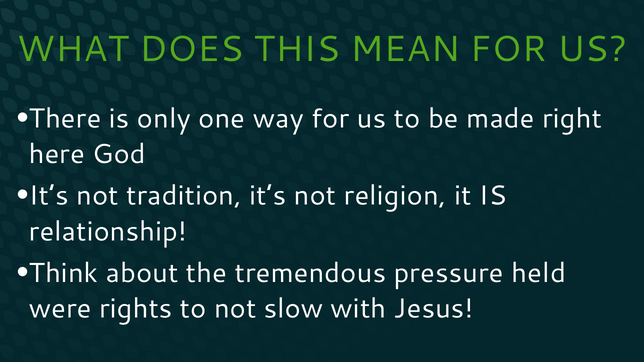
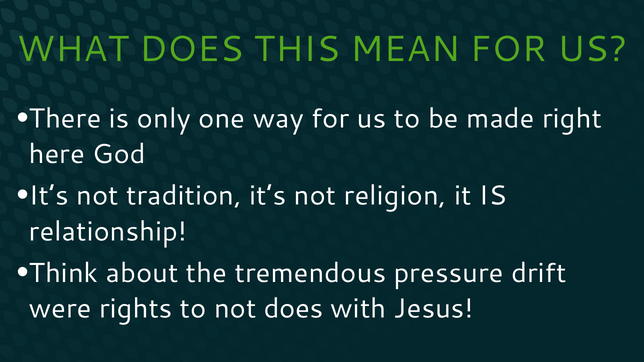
held: held -> drift (539, 273)
not slow: slow -> does (294, 309)
